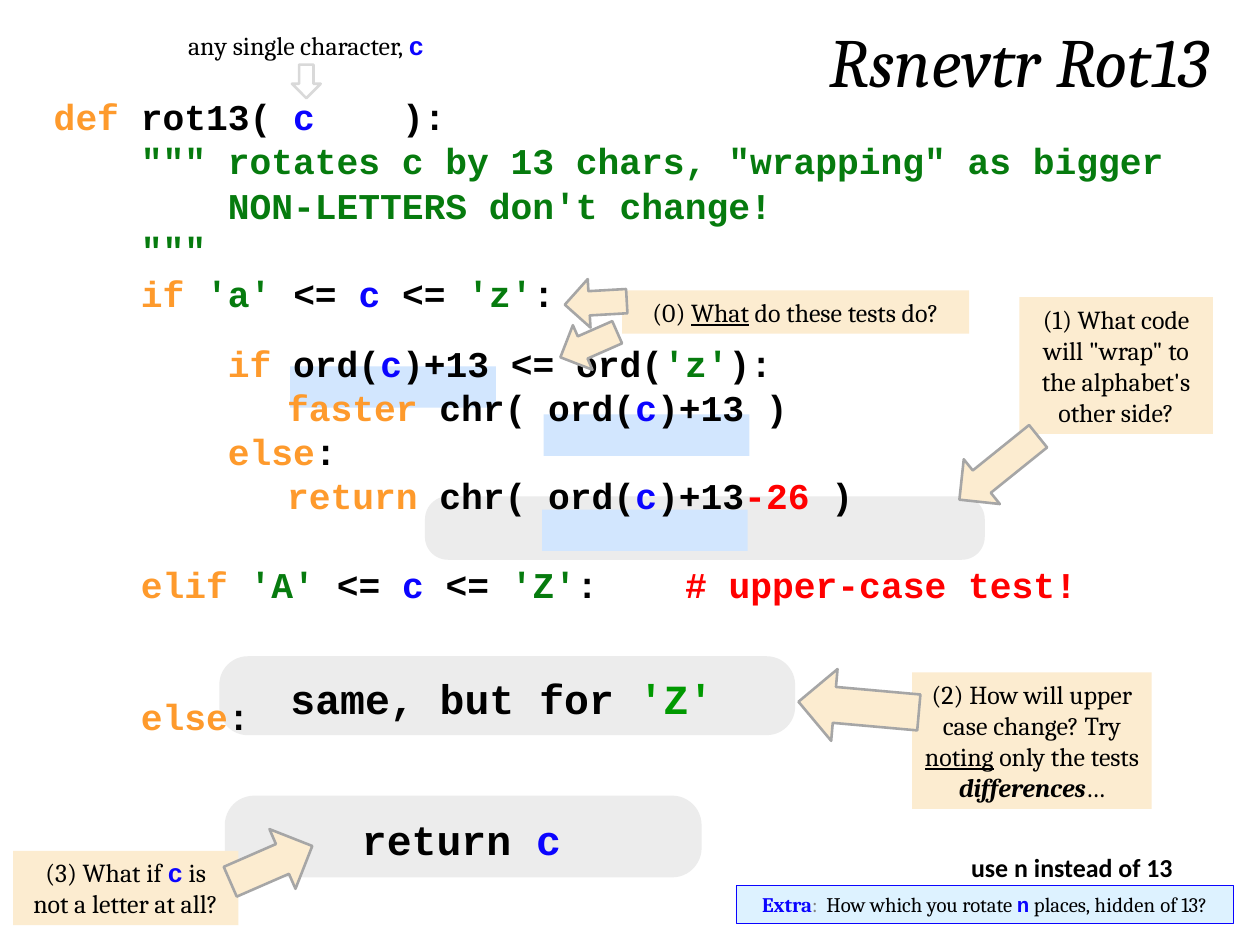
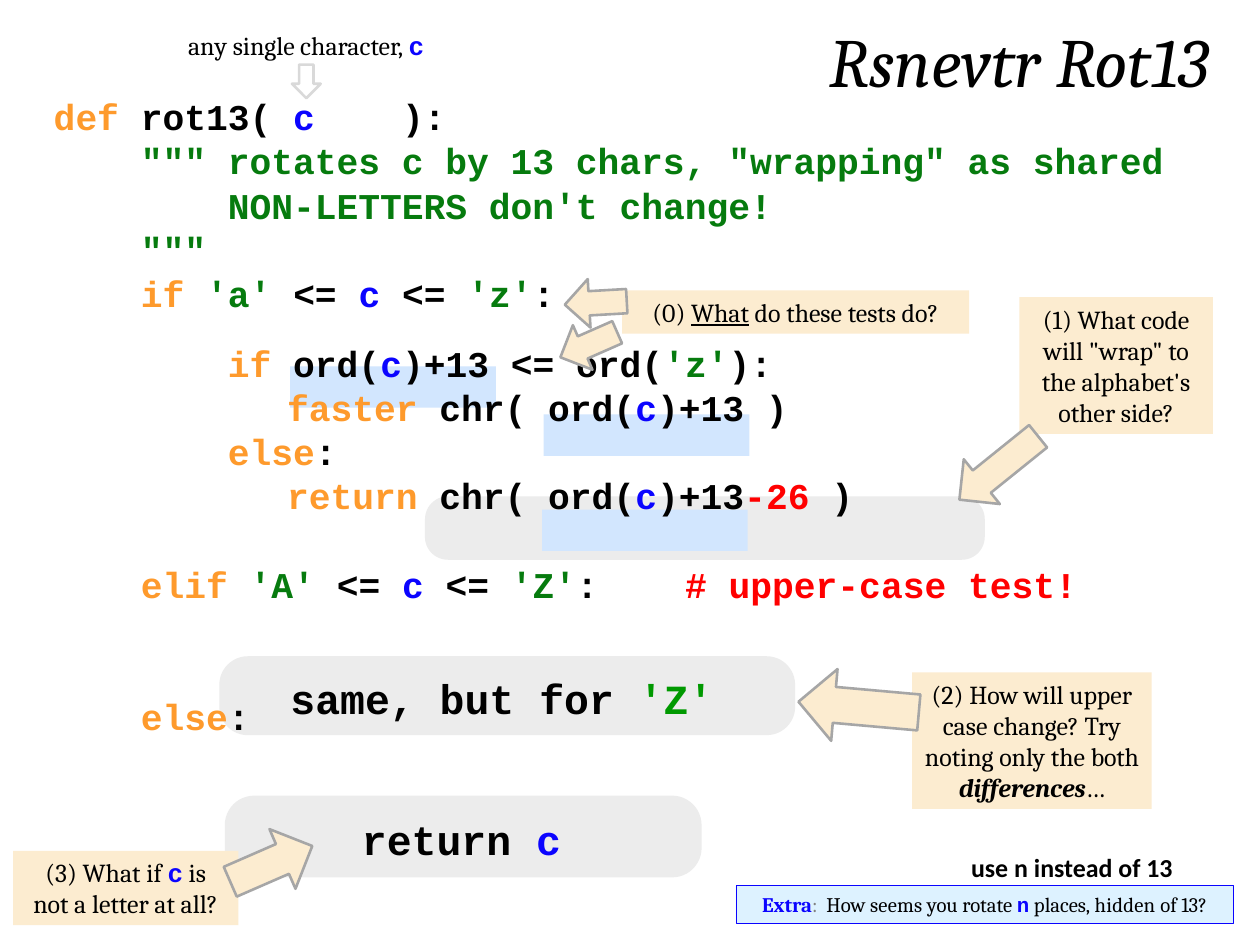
bigger: bigger -> shared (1098, 163)
noting underline: present -> none (959, 758)
the tests: tests -> both (1115, 758)
which: which -> seems (896, 906)
